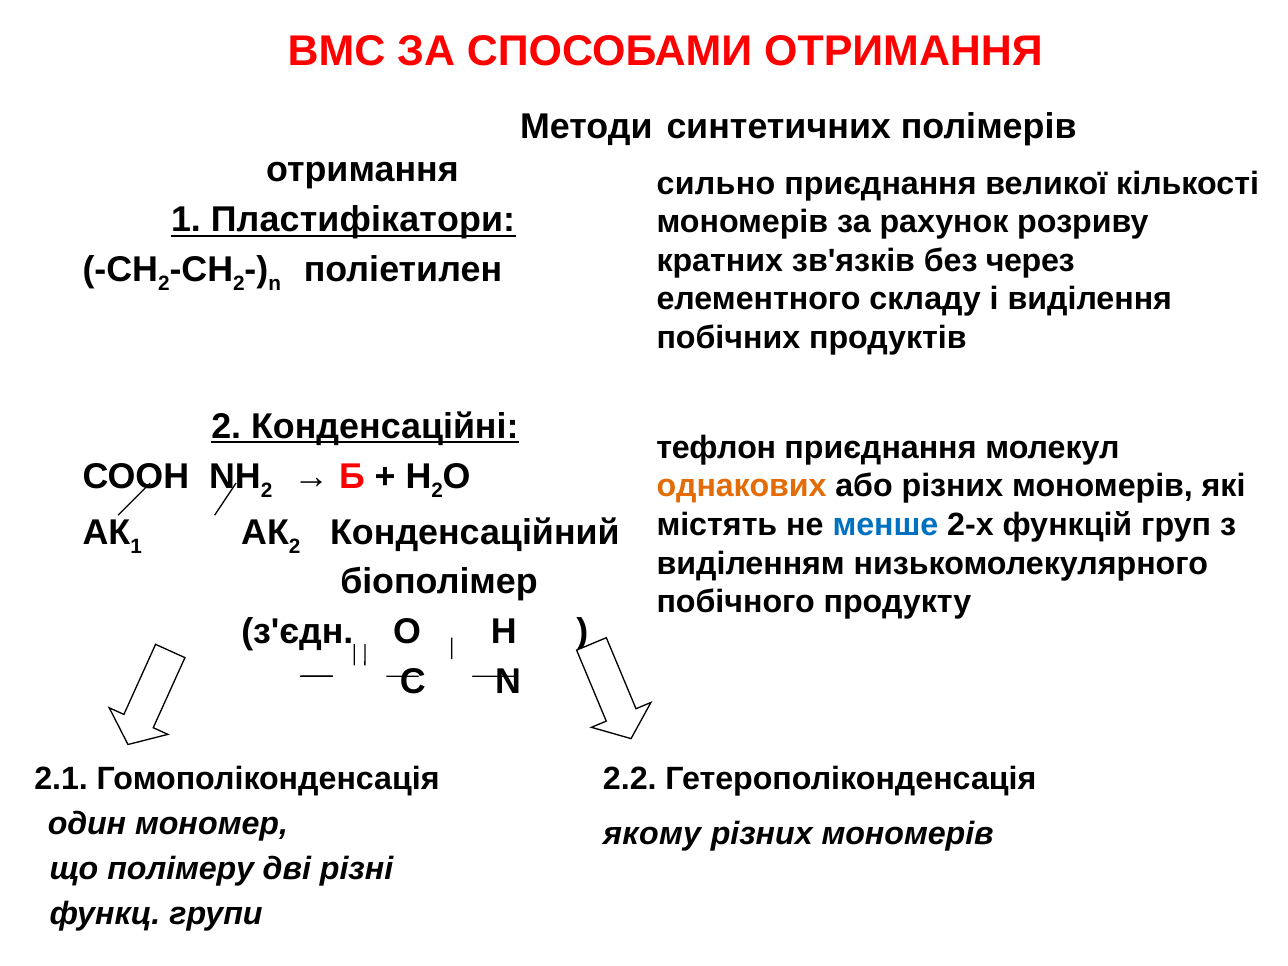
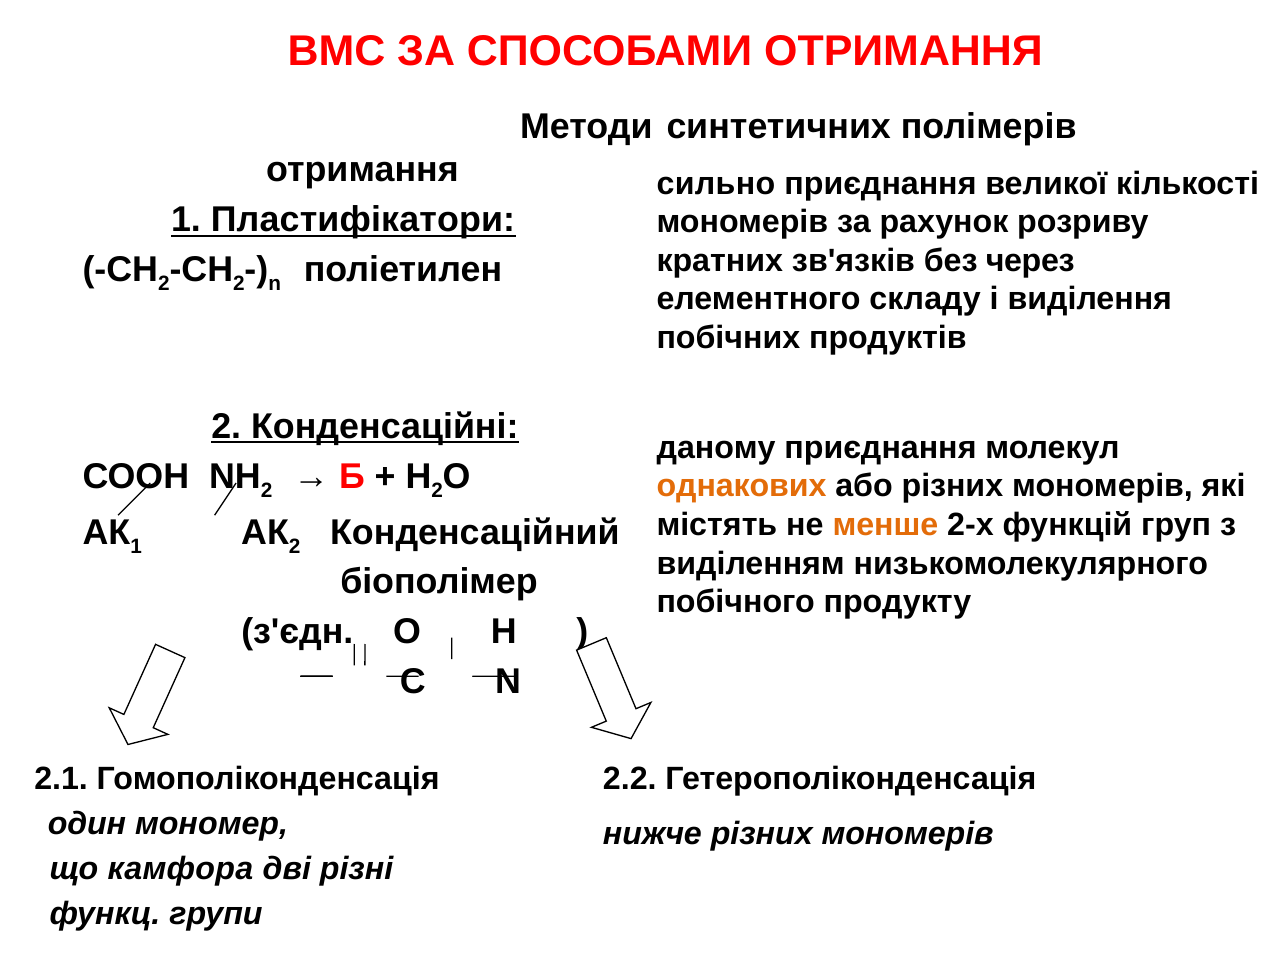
тефлон: тефлон -> даному (716, 447)
менше colour: blue -> orange (885, 525)
якому: якому -> нижче (652, 834)
полімеру: полімеру -> камфора (180, 869)
